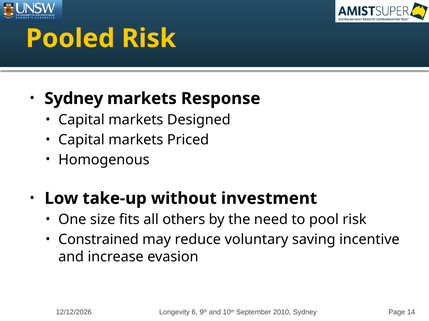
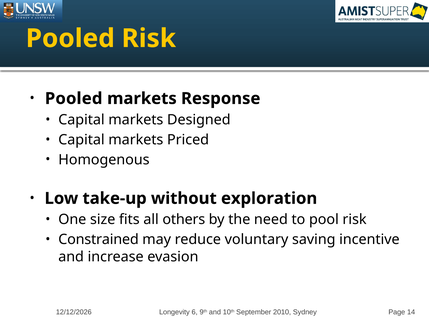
Sydney: Sydney -> Pooled (74, 99)
investment: investment -> exploration (269, 199)
